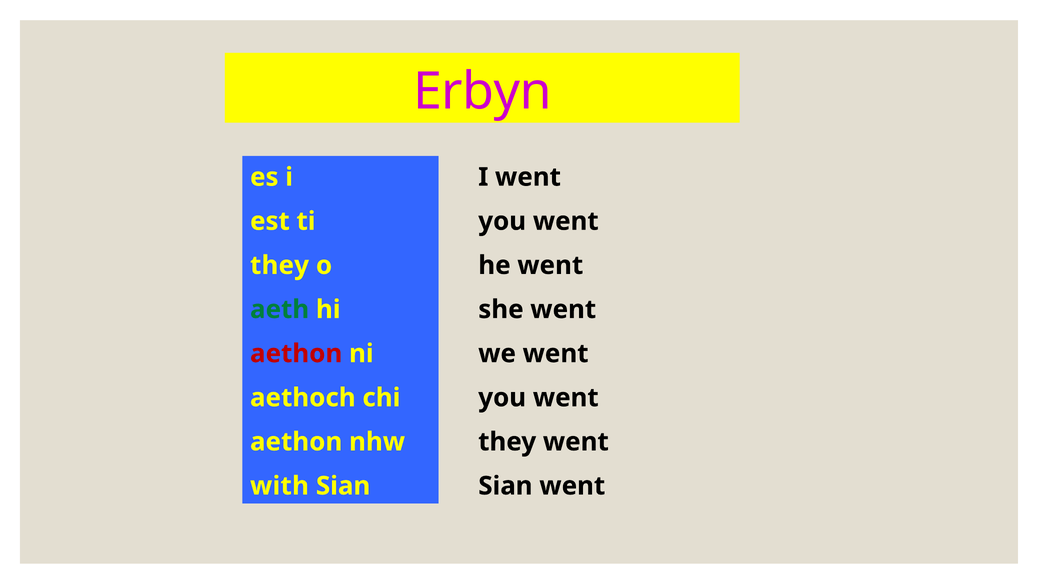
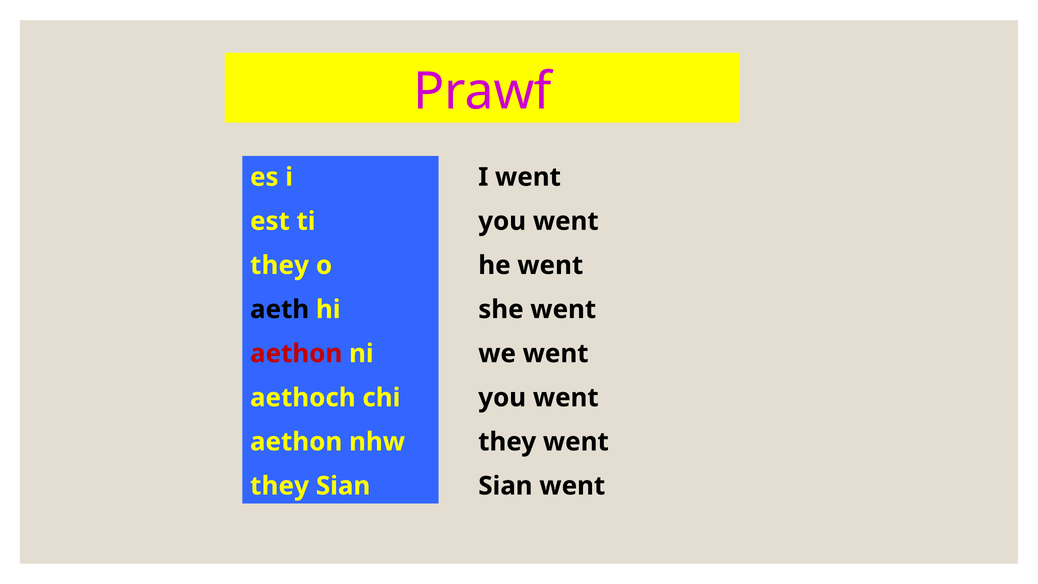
Erbyn: Erbyn -> Prawf (482, 91)
aeth colour: green -> black (280, 309)
with: with -> they (280, 486)
